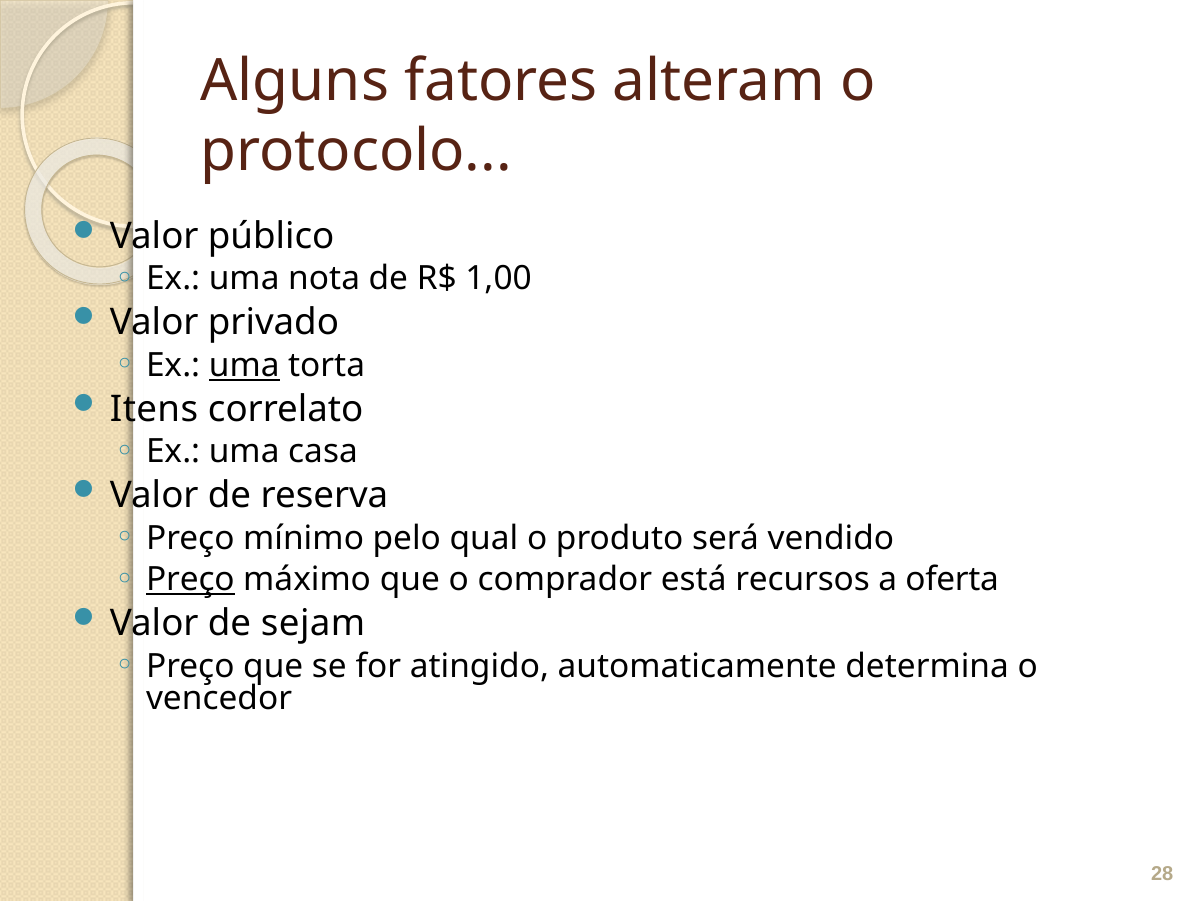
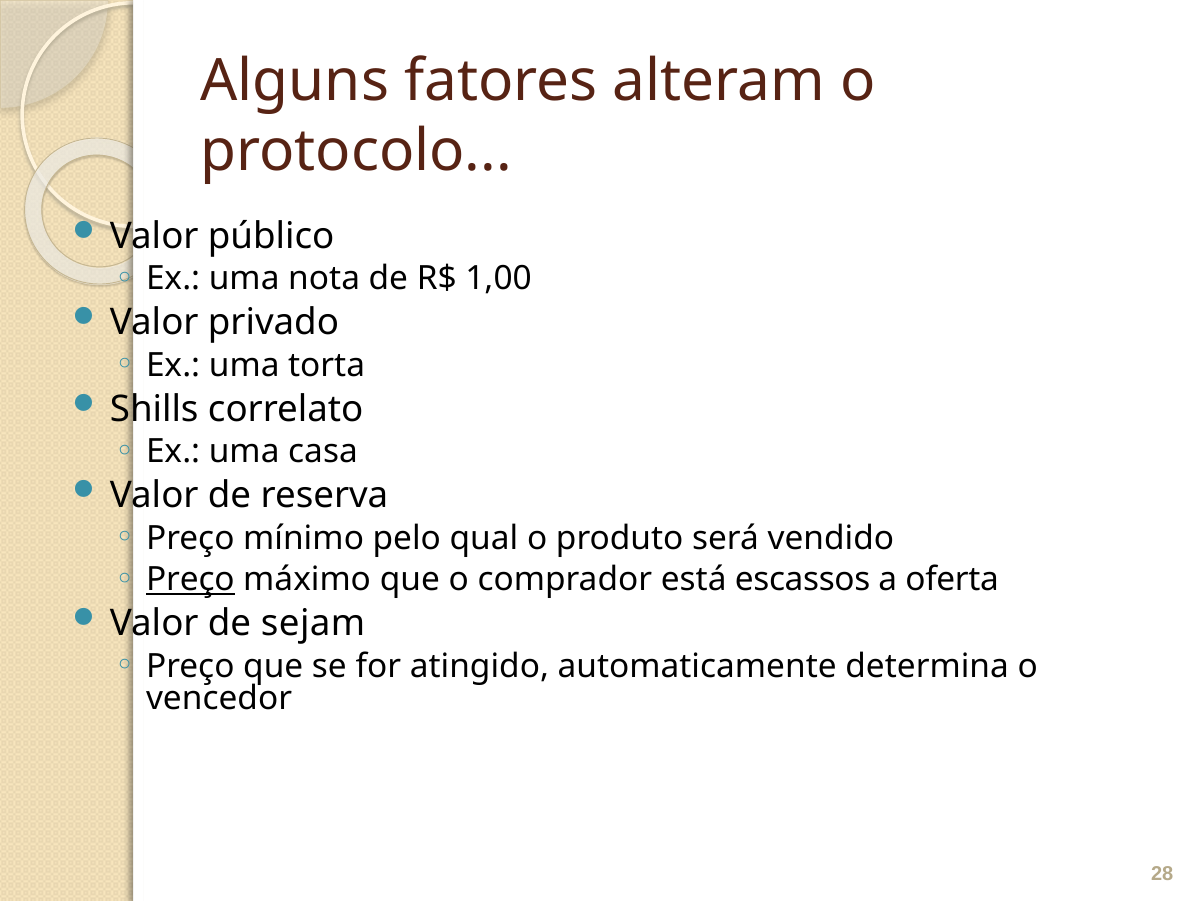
uma underline: present -> none (244, 366)
Itens: Itens -> Shills (154, 409)
recursos: recursos -> escassos (803, 580)
